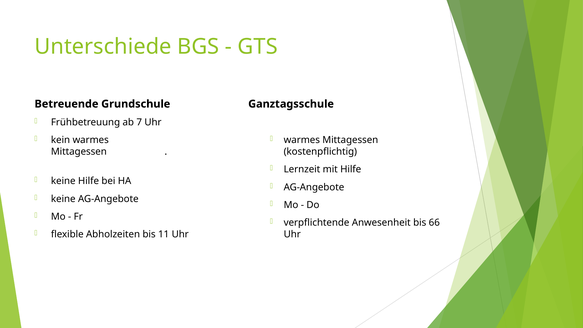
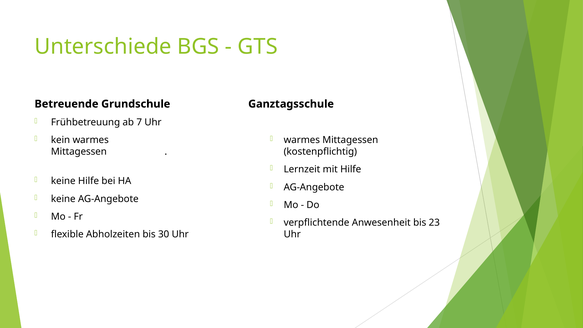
66: 66 -> 23 (434, 223)
11: 11 -> 30 (164, 234)
